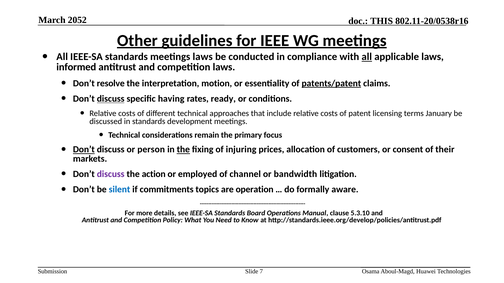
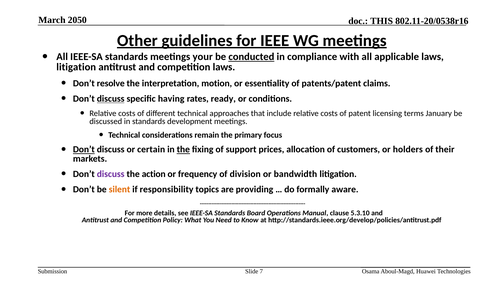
2052: 2052 -> 2050 (77, 20)
meetings laws: laws -> your (203, 57)
conducted underline: none -> present (251, 57)
all underline: present -> none (367, 57)
informed: informed -> litigation (76, 67)
patents/patent underline: present -> none (331, 83)
person: person -> certain (151, 150)
injuring: injuring -> support (241, 150)
consent: consent -> holders (408, 150)
employed: employed -> frequency (198, 174)
channel: channel -> division (245, 174)
silent colour: blue -> orange (119, 190)
commitments: commitments -> responsibility (167, 190)
operation: operation -> providing (255, 190)
